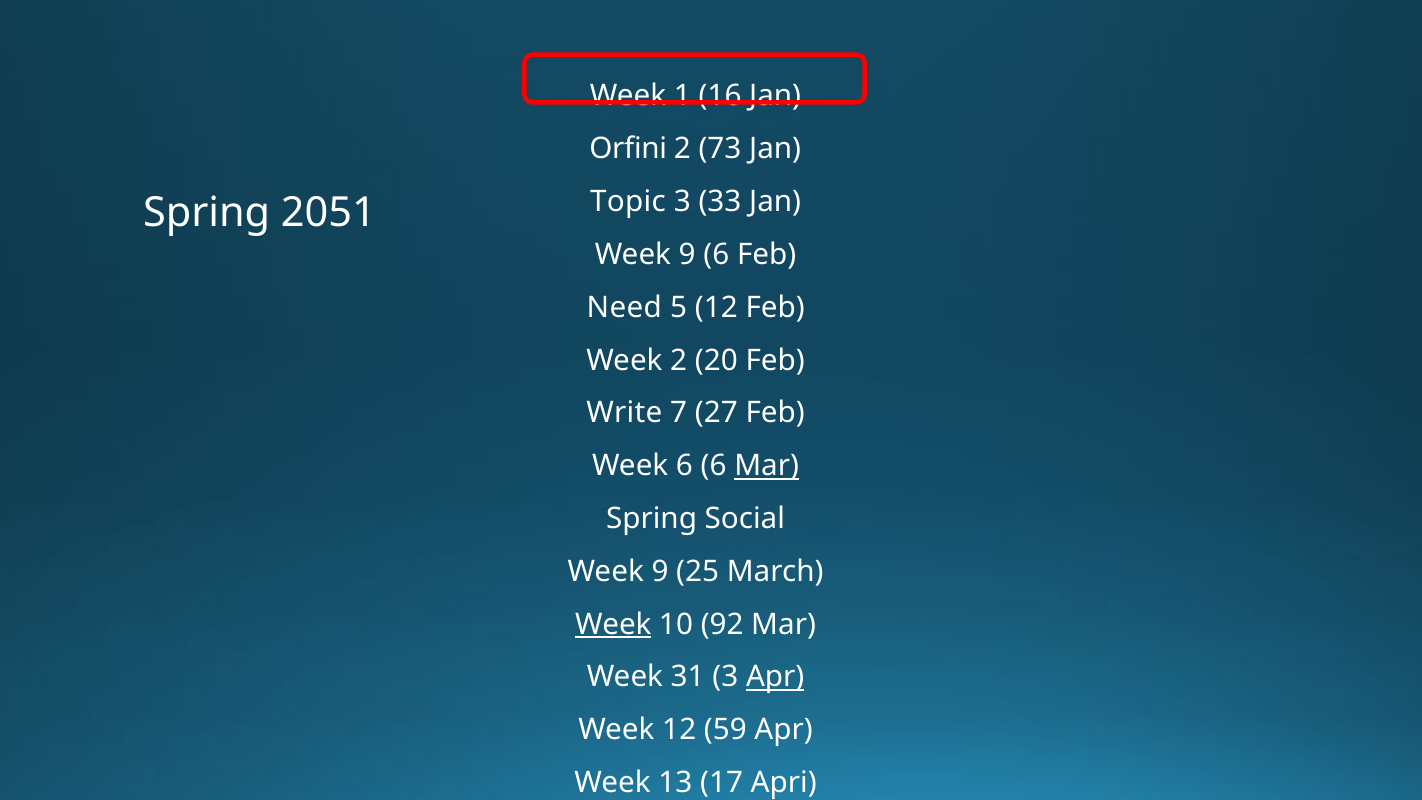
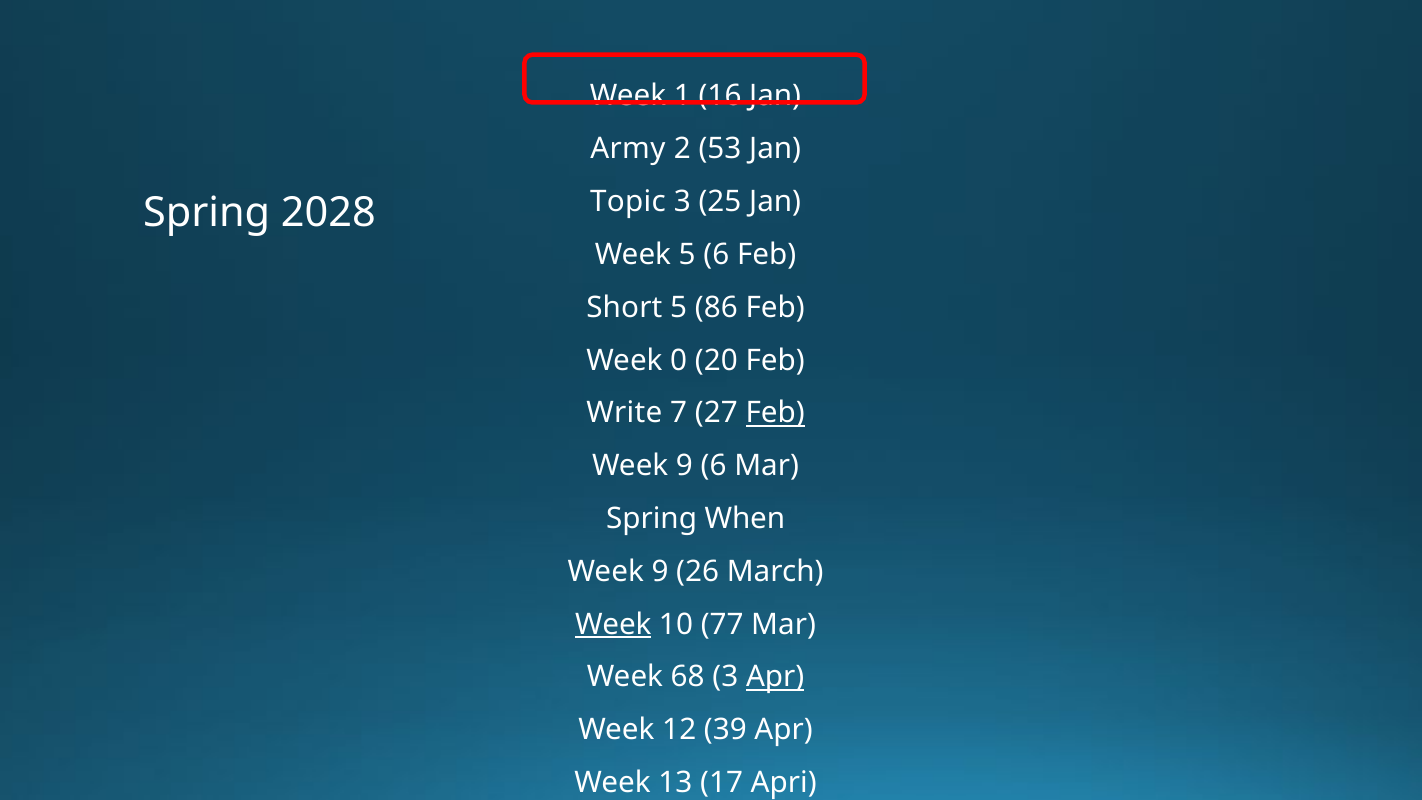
Orfini: Orfini -> Army (628, 149)
73: 73 -> 53 (720, 149)
33: 33 -> 25 (720, 202)
2051: 2051 -> 2028 (328, 213)
9: 9 -> 5 (687, 255)
Need: Need -> Short (624, 307)
5 12: 12 -> 86 (716, 307)
Week 2: 2 -> 0 (679, 360)
Feb underline: none -> present (775, 413)
6: 6 -> 9 (684, 466)
Mar underline: present -> none (767, 466)
Social: Social -> When (745, 519)
25: 25 -> 26 (698, 571)
92: 92 -> 77 (722, 624)
31: 31 -> 68 (688, 677)
59: 59 -> 39 (725, 730)
